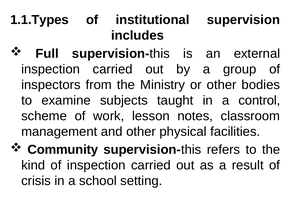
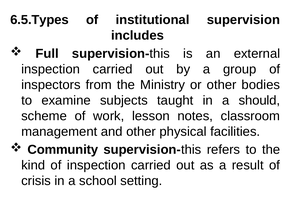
1.1.Types: 1.1.Types -> 6.5.Types (39, 20)
control: control -> should (259, 101)
